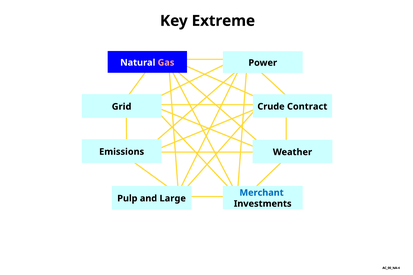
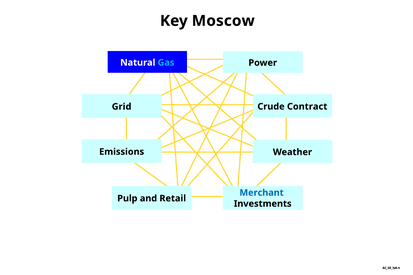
Extreme: Extreme -> Moscow (223, 21)
Gas colour: pink -> light blue (166, 63)
Large: Large -> Retail (173, 199)
